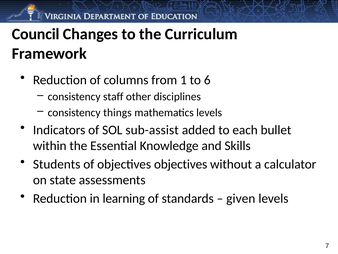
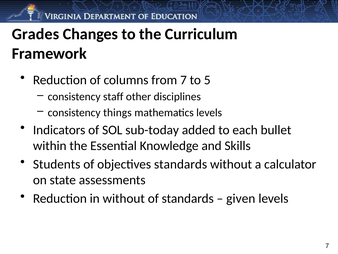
Council: Council -> Grades (36, 34)
from 1: 1 -> 7 (183, 80)
6: 6 -> 5 (207, 80)
sub-assist: sub-assist -> sub-today (152, 130)
objectives objectives: objectives -> standards (181, 164)
in learning: learning -> without (124, 198)
